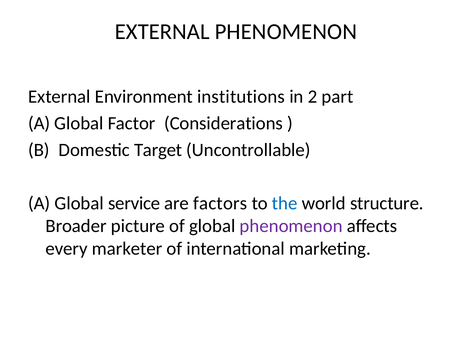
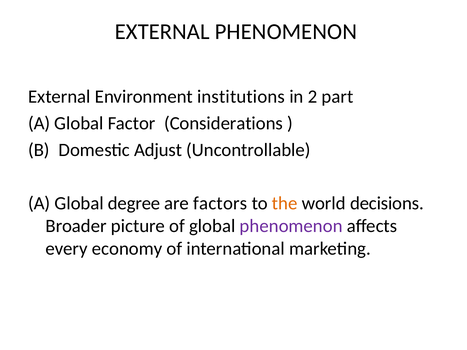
Target: Target -> Adjust (158, 150)
service: service -> degree (134, 204)
the colour: blue -> orange (285, 204)
structure: structure -> decisions (387, 204)
marketer: marketer -> economy (127, 249)
